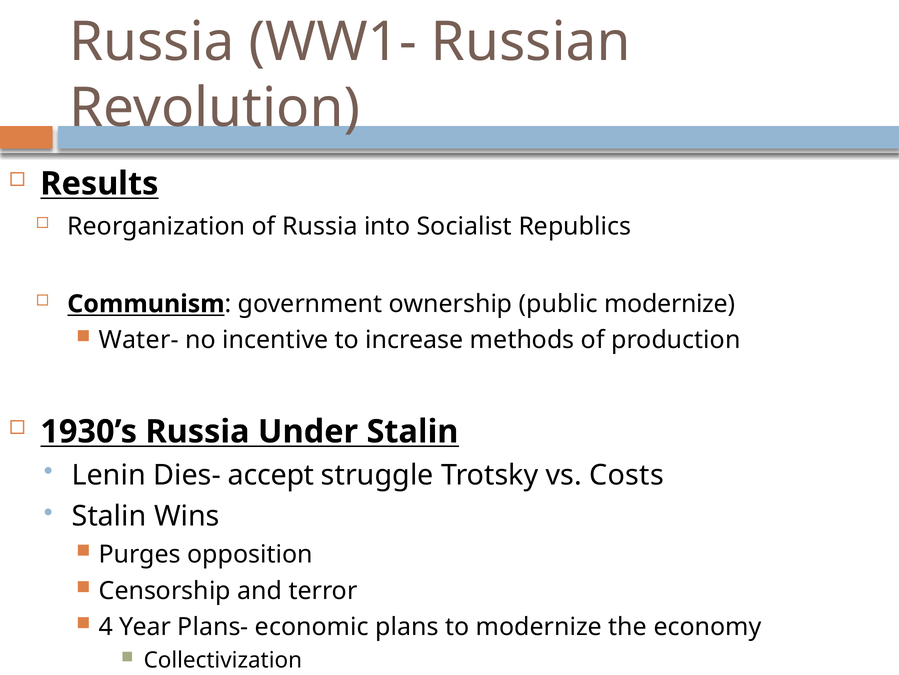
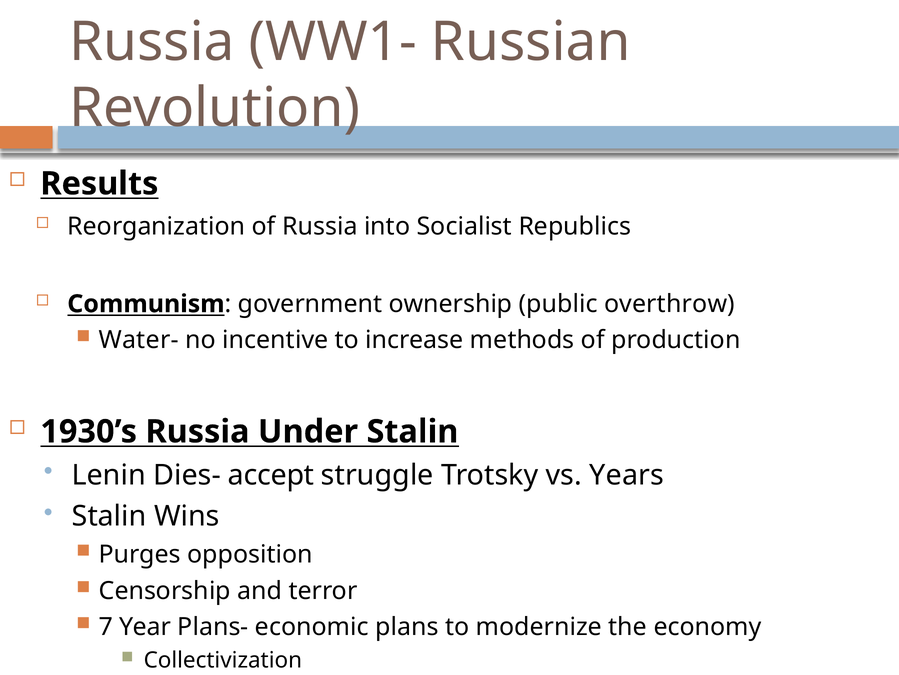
public modernize: modernize -> overthrow (669, 304)
Costs: Costs -> Years (627, 475)
4: 4 -> 7 (106, 626)
